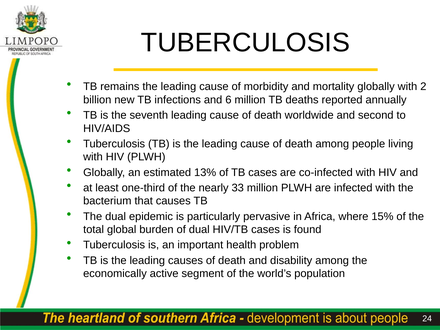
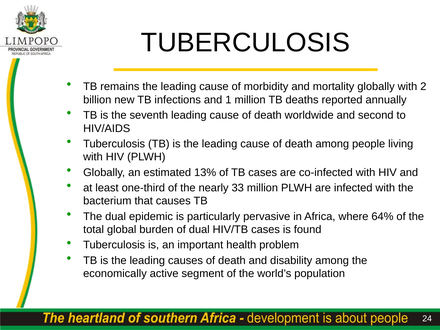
6: 6 -> 1 (228, 100)
15%: 15% -> 64% (382, 216)
